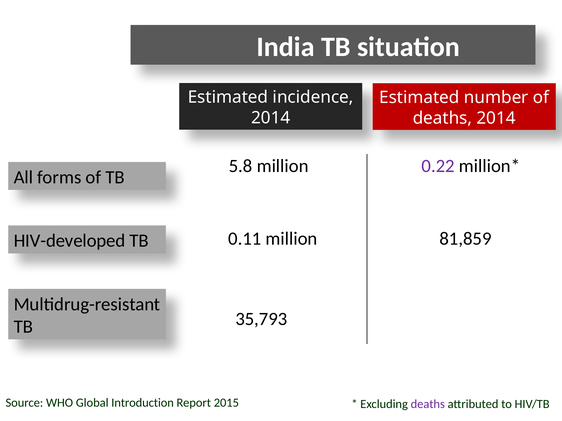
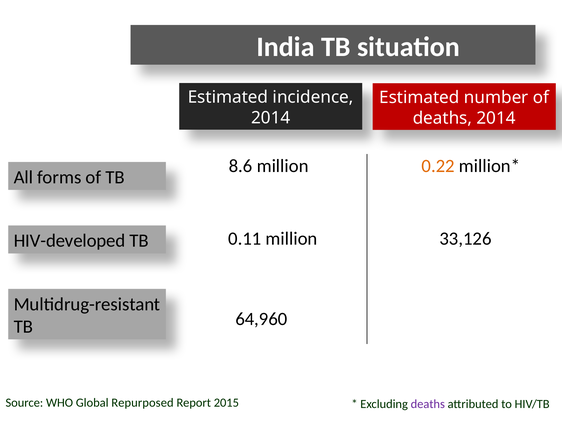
0.22 colour: purple -> orange (438, 166)
5.8: 5.8 -> 8.6 (241, 166)
81,859: 81,859 -> 33,126 (466, 239)
35,793: 35,793 -> 64,960 (261, 319)
Introduction: Introduction -> Repurposed (142, 403)
